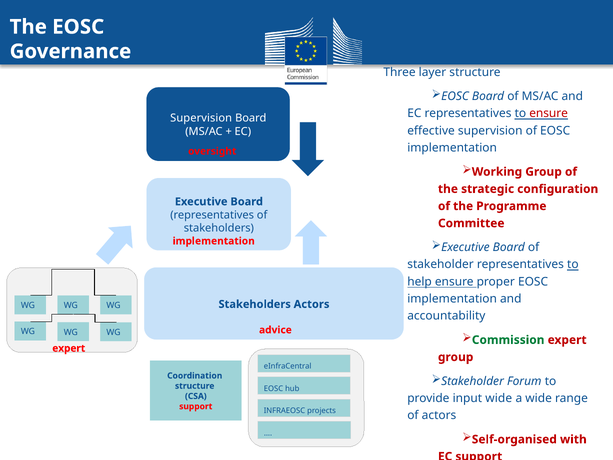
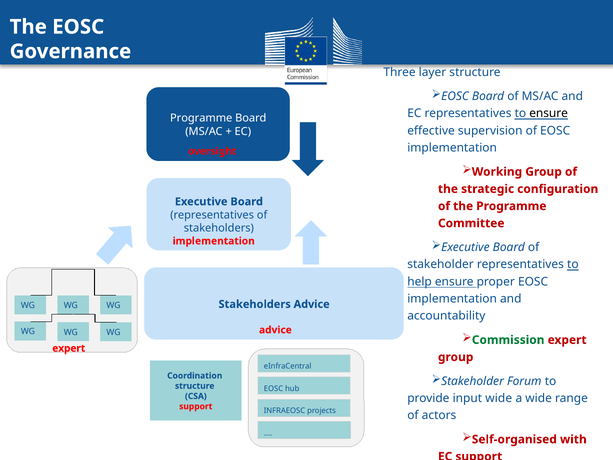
ensure colour: red -> black (549, 113)
Supervision: Supervision -> Programme (201, 118)
Stakeholders Actors: Actors -> Advice (312, 304)
